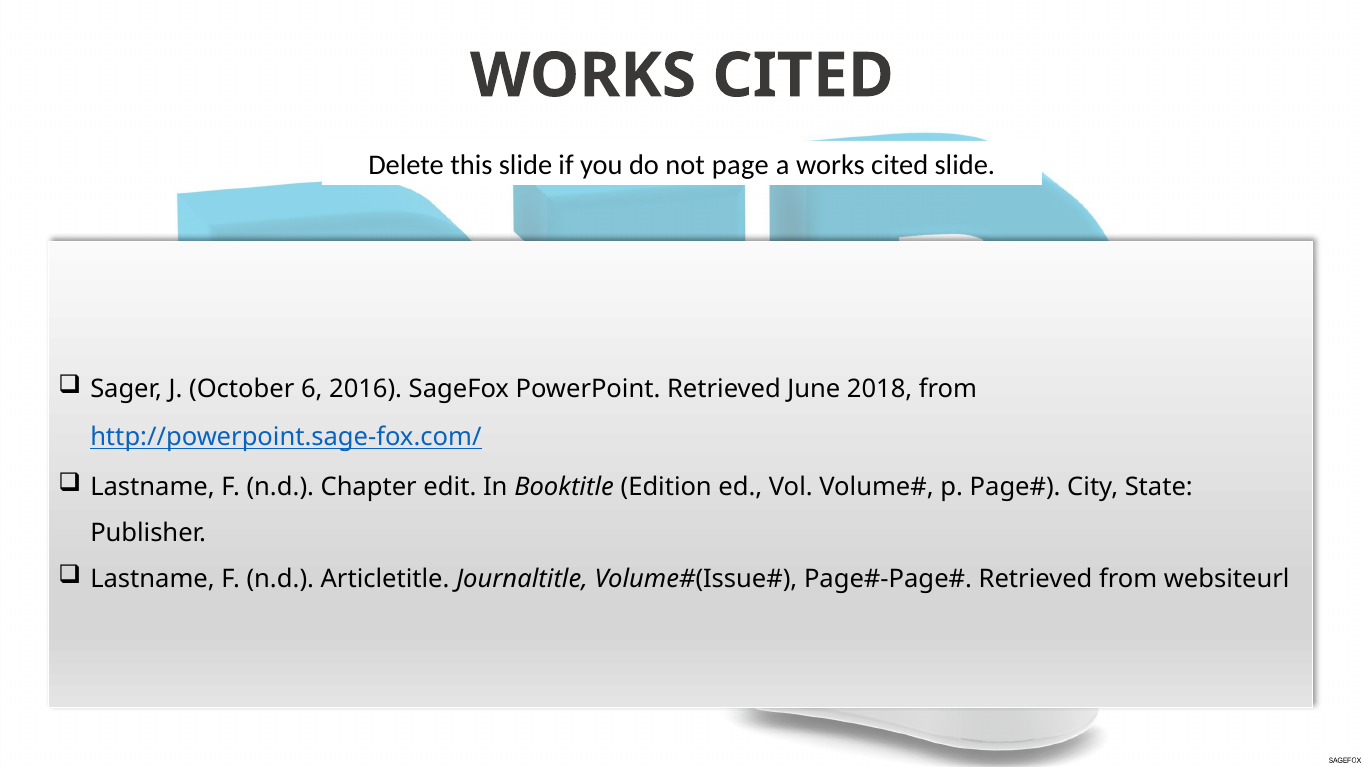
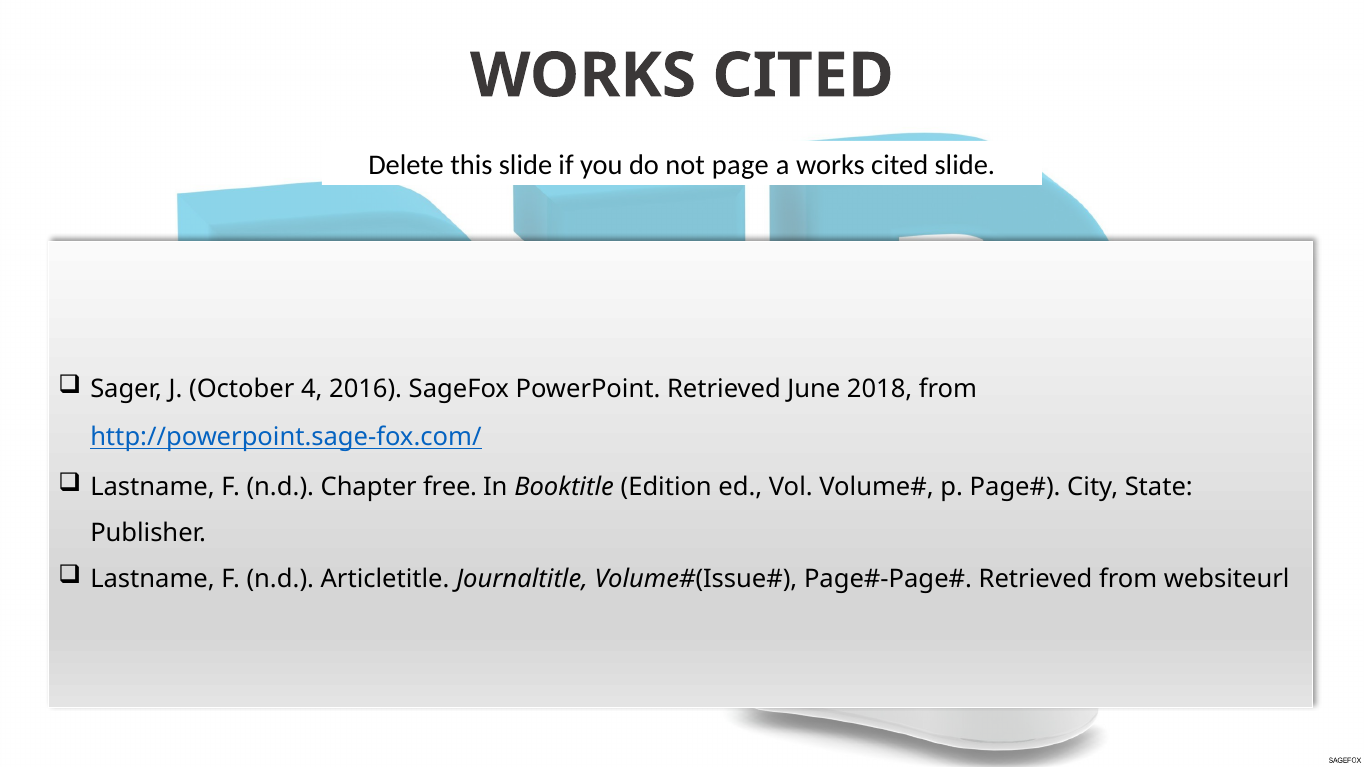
6: 6 -> 4 (312, 389)
edit: edit -> free (450, 488)
